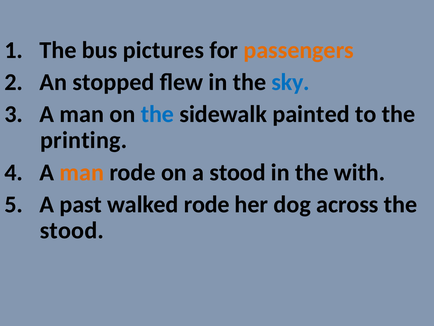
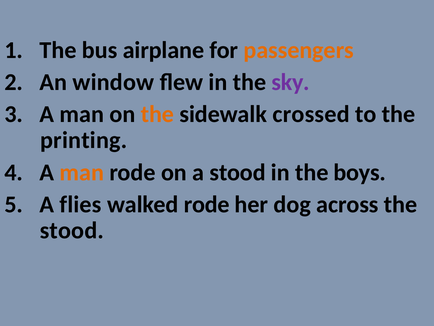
pictures: pictures -> airplane (163, 50)
stopped: stopped -> window (113, 82)
sky colour: blue -> purple (291, 82)
the colour: blue -> orange (157, 114)
painted: painted -> crossed (311, 114)
with: with -> boys (360, 172)
past: past -> flies (81, 204)
